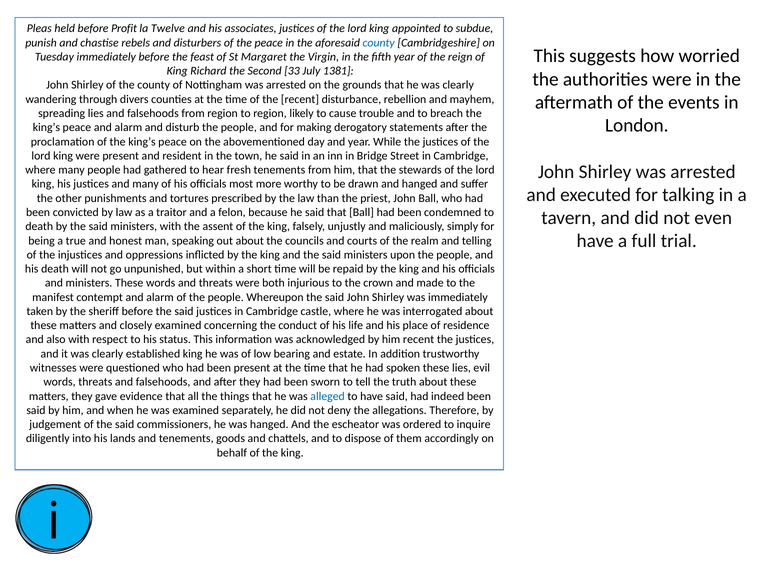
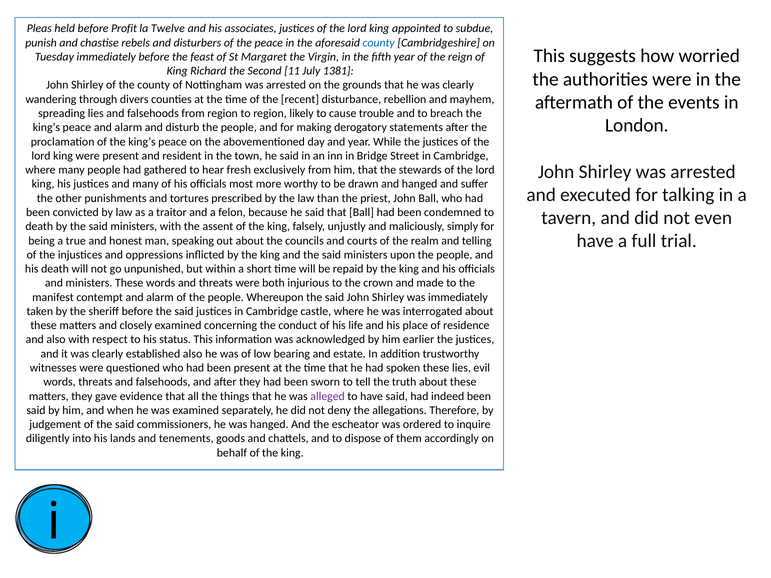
33: 33 -> 11 (292, 71)
fresh tenements: tenements -> exclusively (279, 170)
him recent: recent -> earlier (419, 340)
established king: king -> also (193, 354)
alleged colour: blue -> purple (328, 396)
